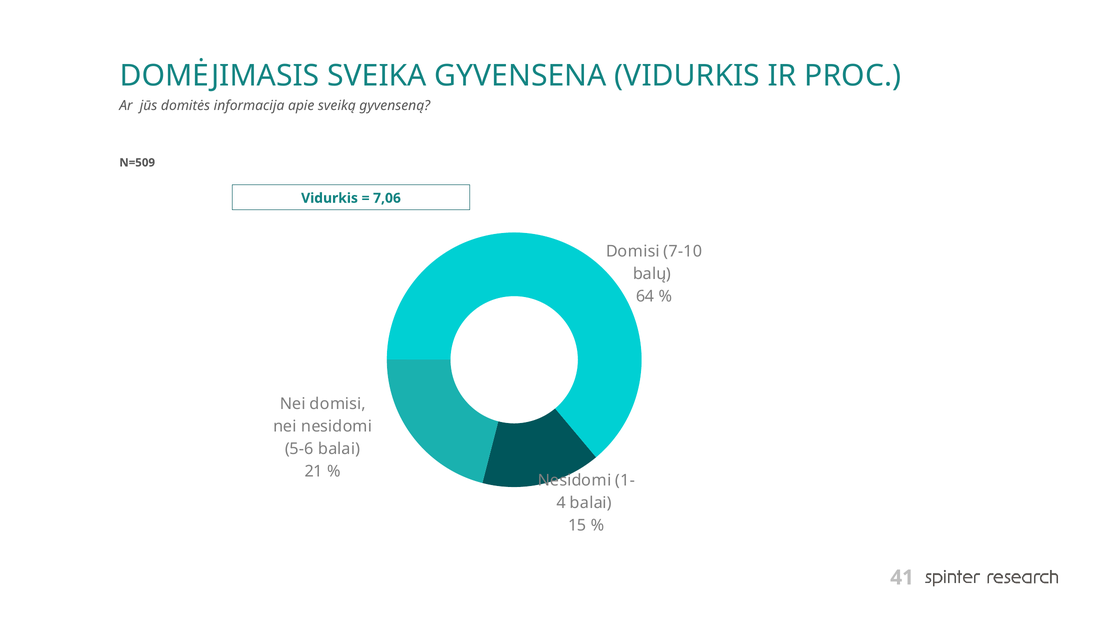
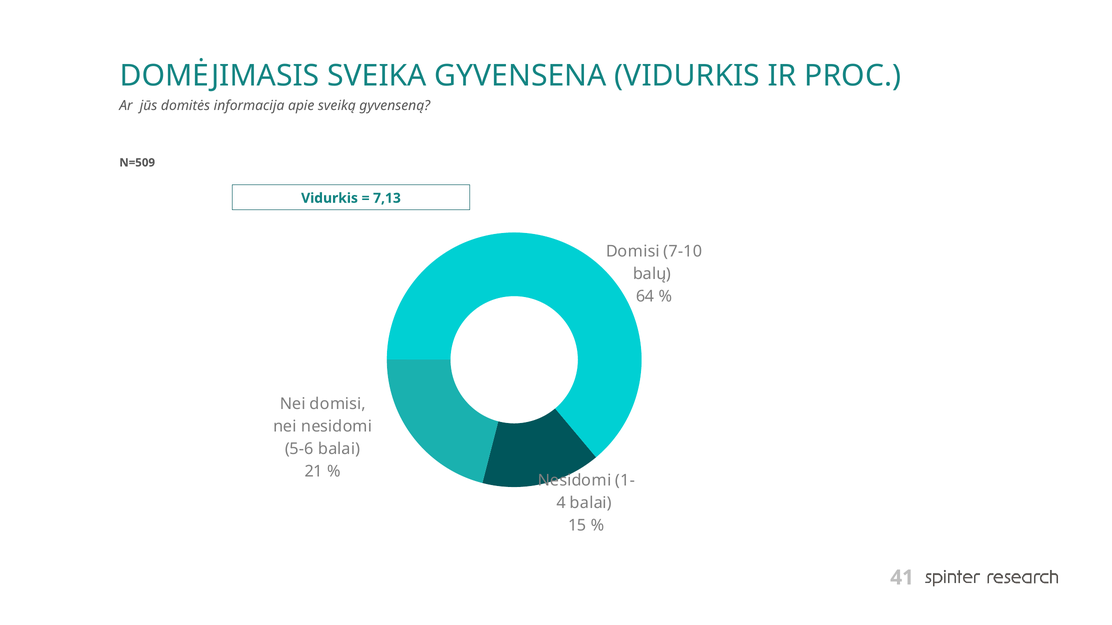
7,06: 7,06 -> 7,13 (387, 198)
